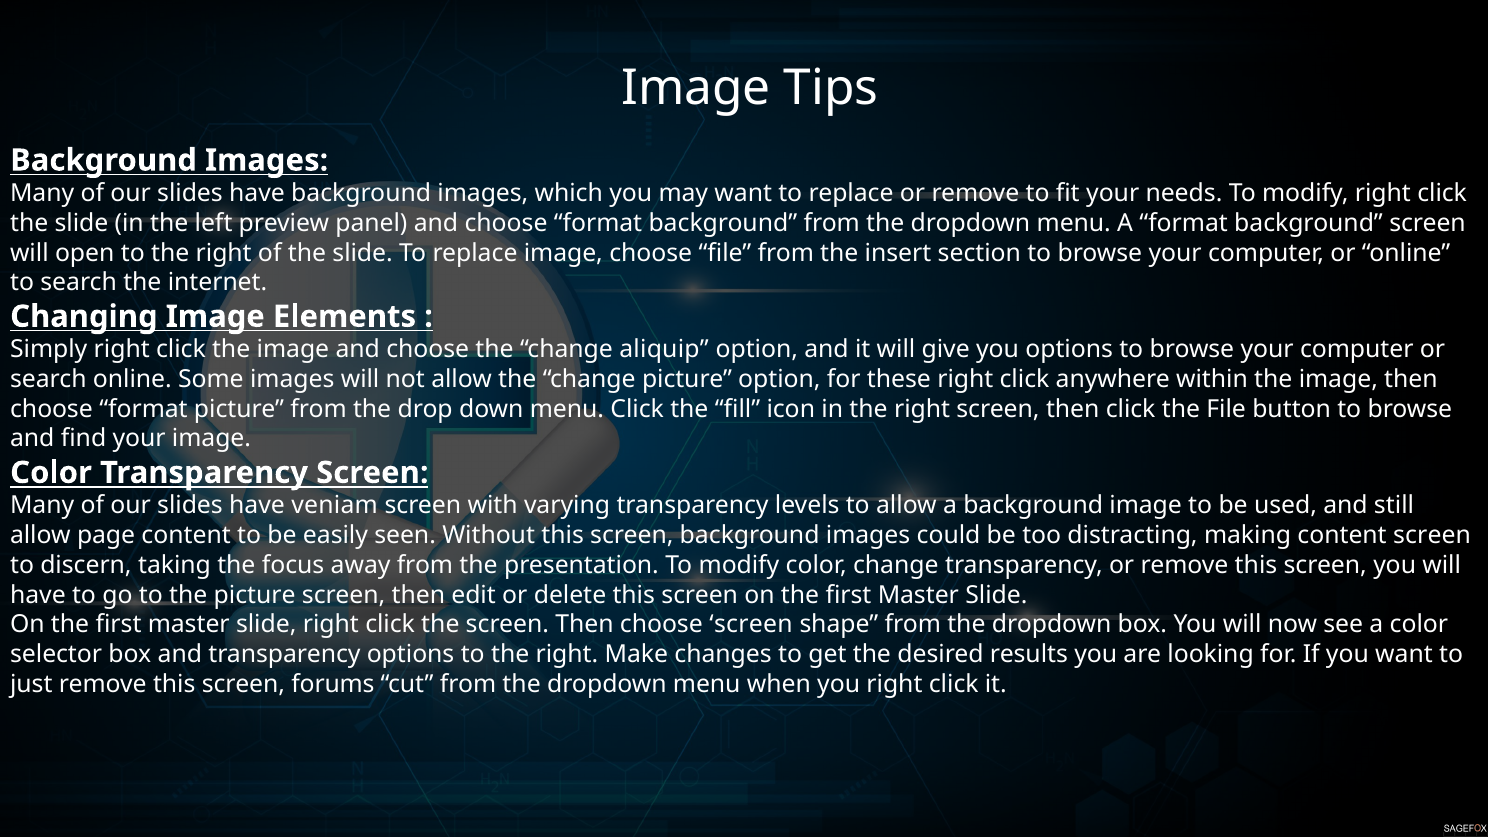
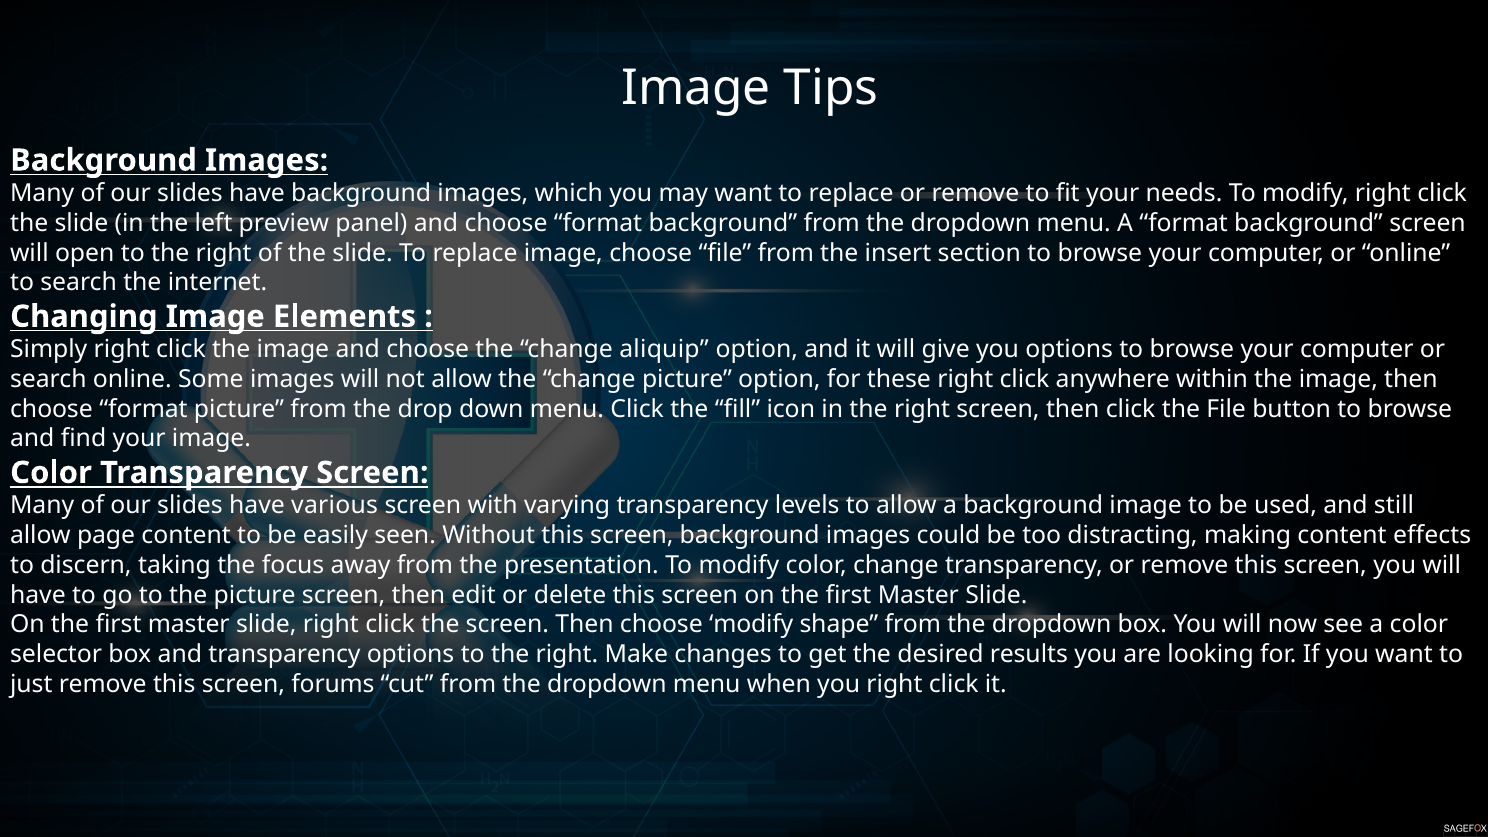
veniam: veniam -> various (335, 506)
content screen: screen -> effects (1432, 535)
choose screen: screen -> modify (751, 625)
